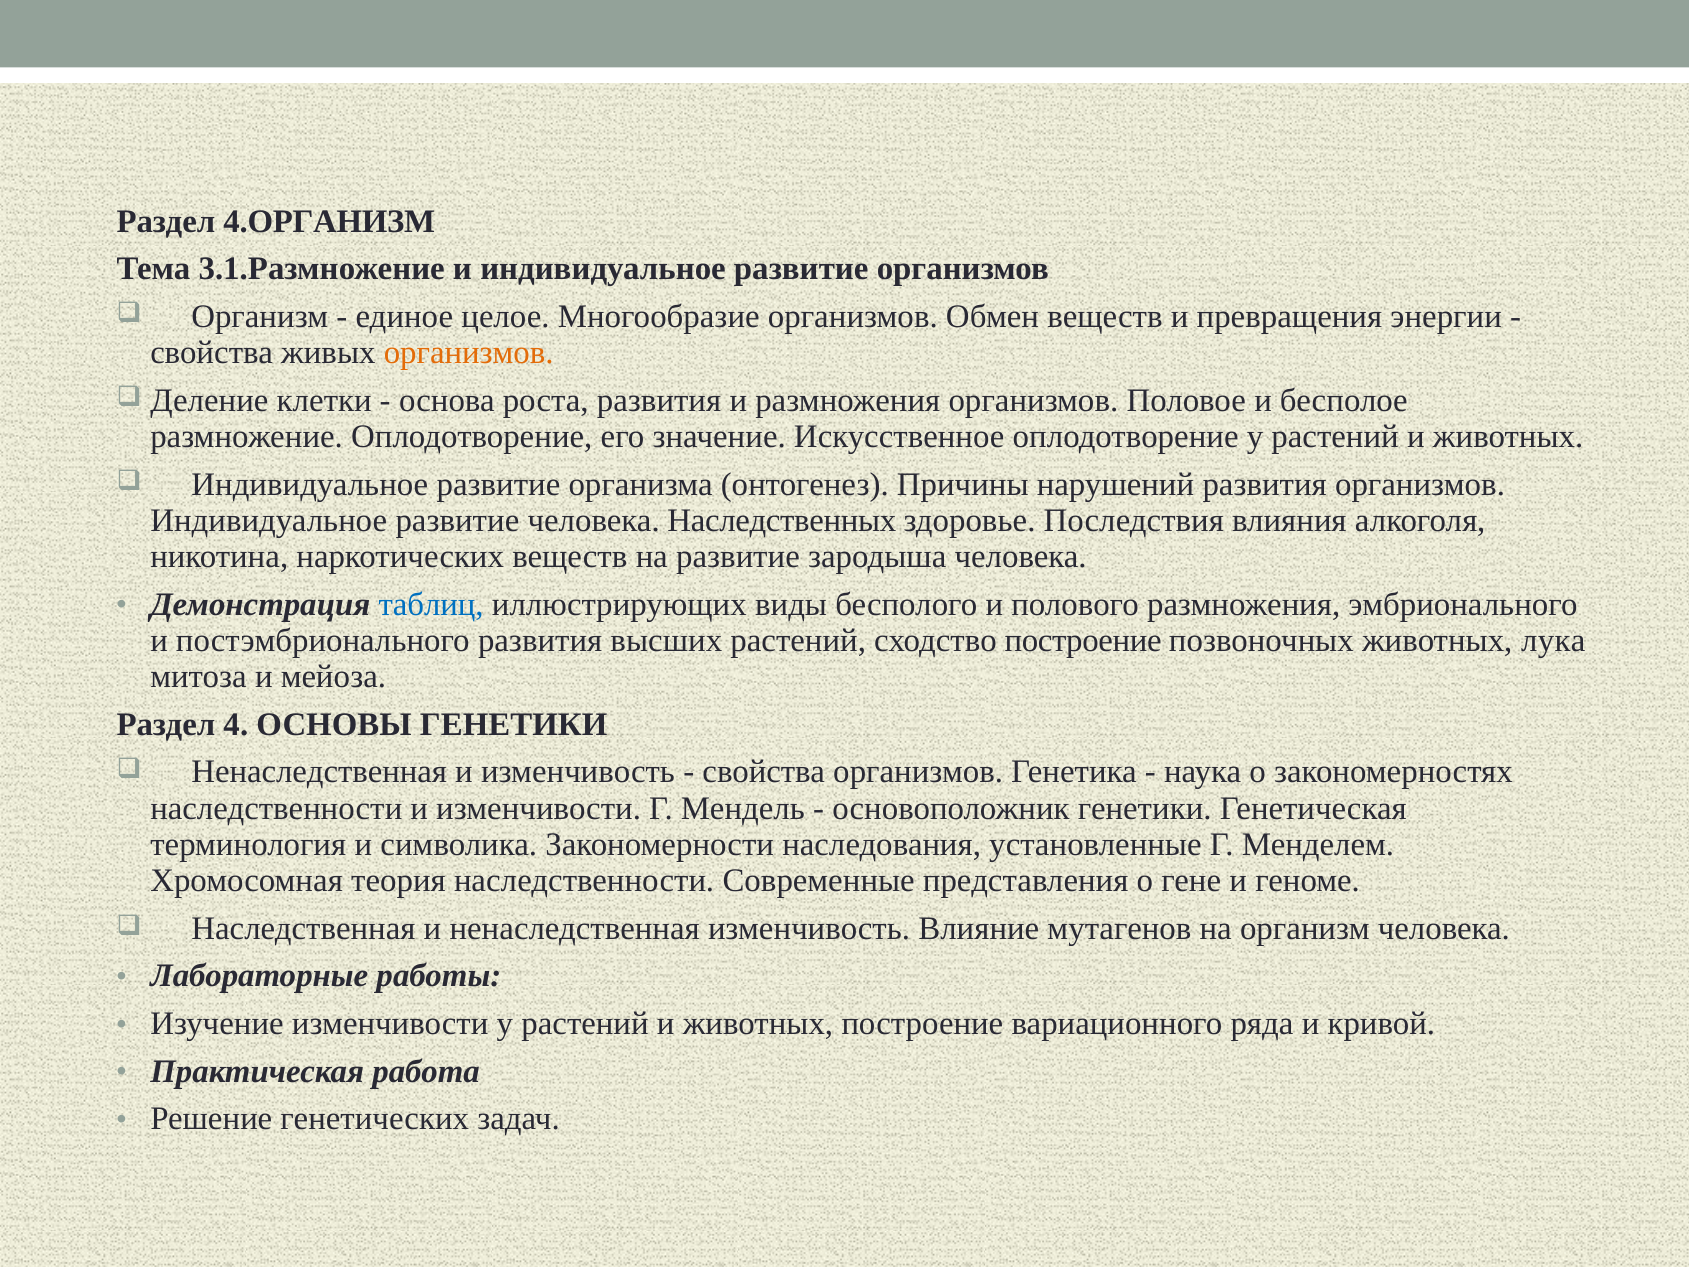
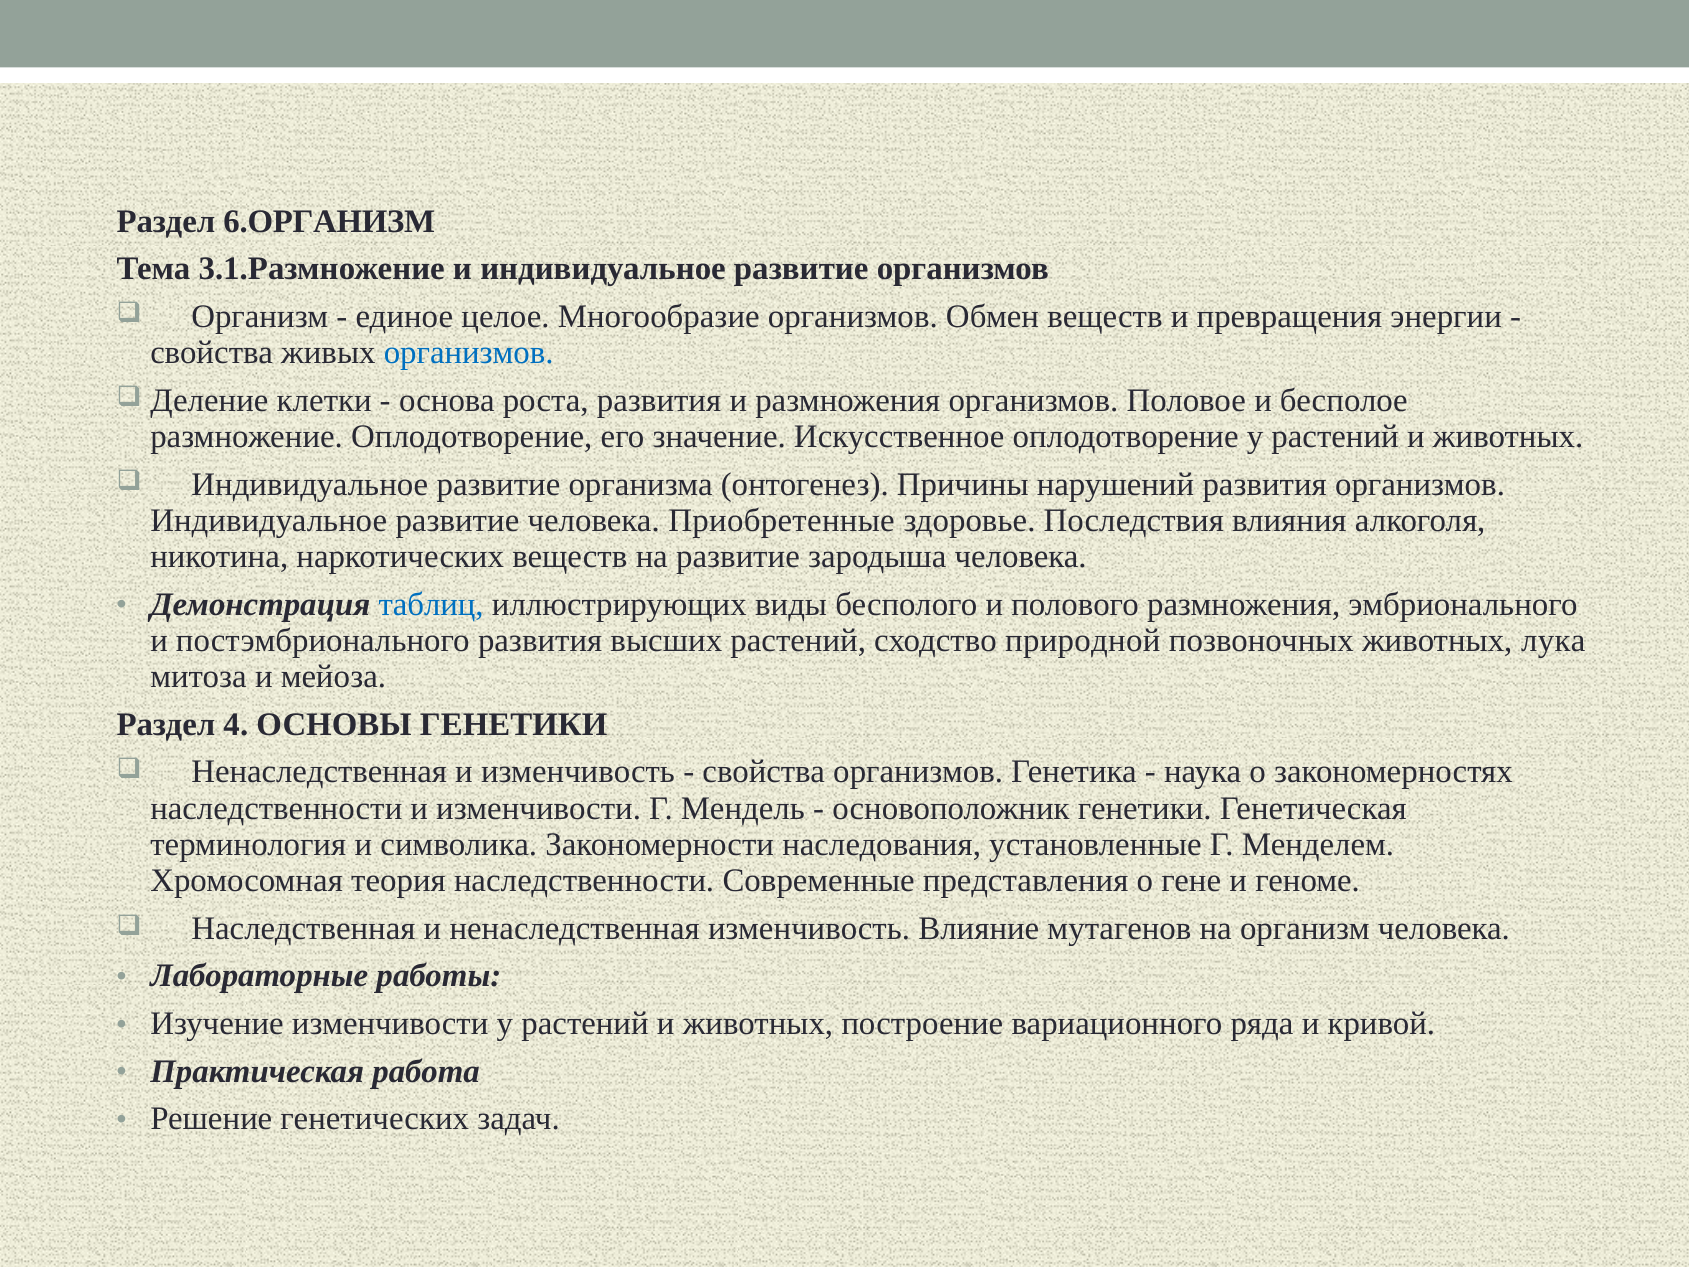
4.ОРГАНИЗМ: 4.ОРГАНИЗМ -> 6.ОРГАНИЗМ (329, 221)
организмов colour: orange -> blue (469, 353)
Наследственных: Наследственных -> Приобретенные (782, 520)
сходство построение: построение -> природной (1083, 641)
